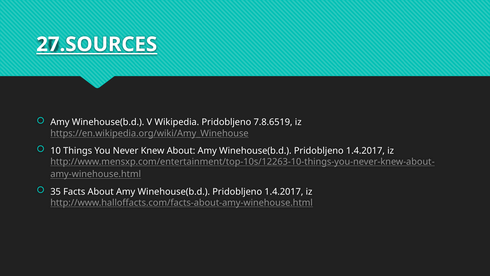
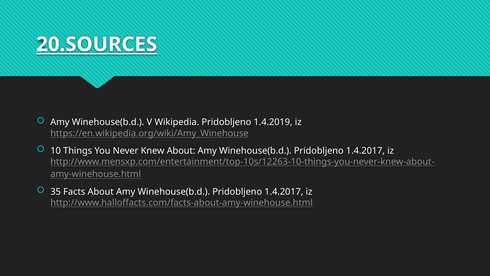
27.SOURCES: 27.SOURCES -> 20.SOURCES (97, 44)
7.8.6519: 7.8.6519 -> 1.4.2019 (273, 122)
